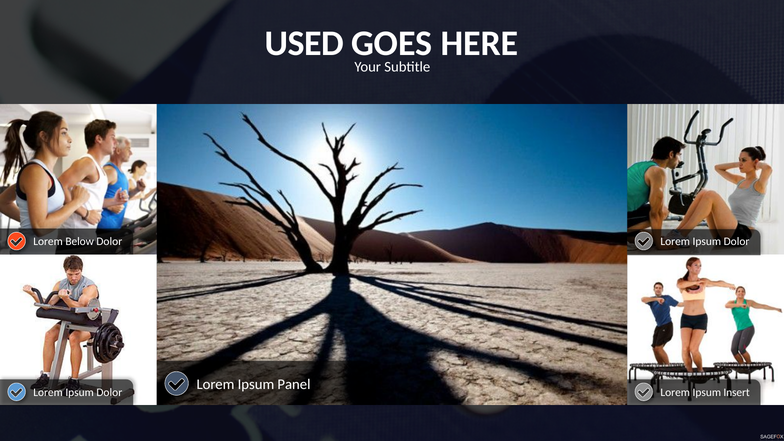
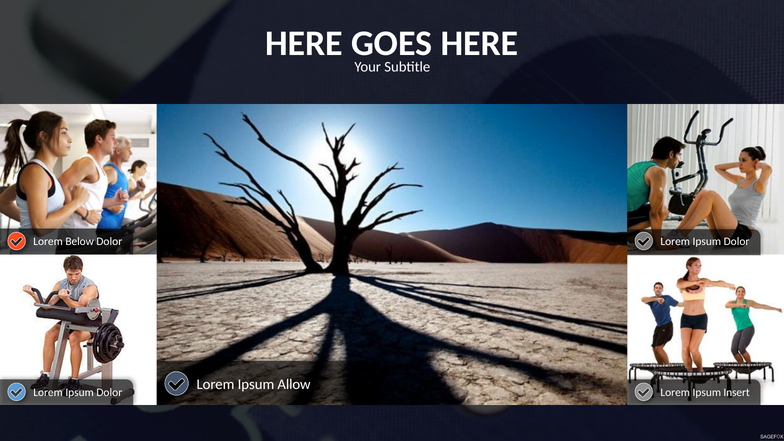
USED: USED -> HERE (304, 44)
Panel: Panel -> Allow (294, 384)
